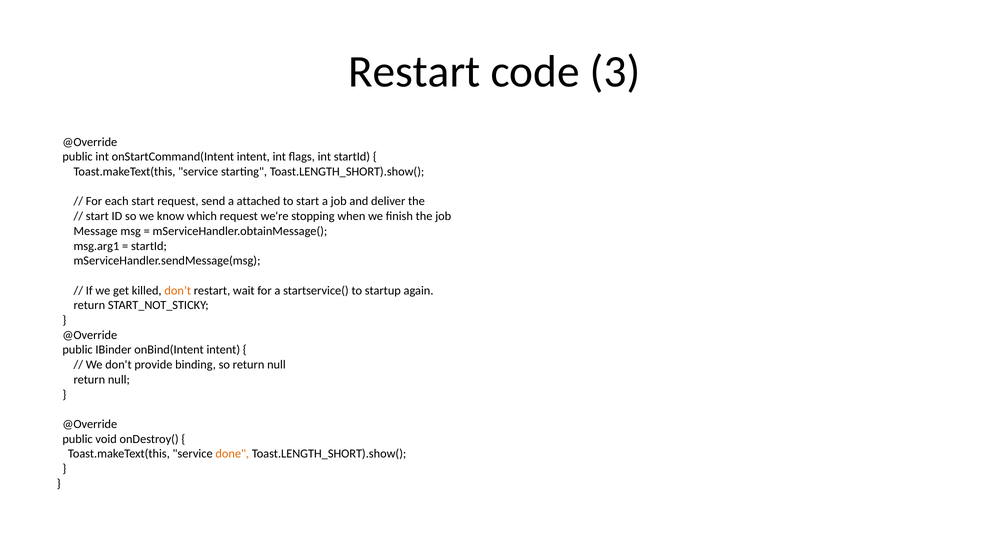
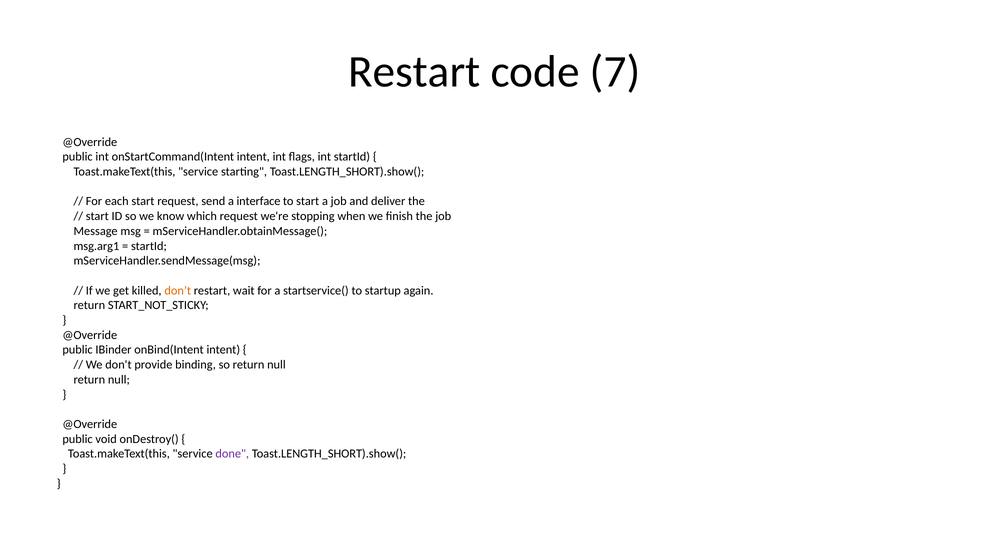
3: 3 -> 7 (615, 72)
attached: attached -> interface (258, 201)
done colour: orange -> purple (232, 453)
